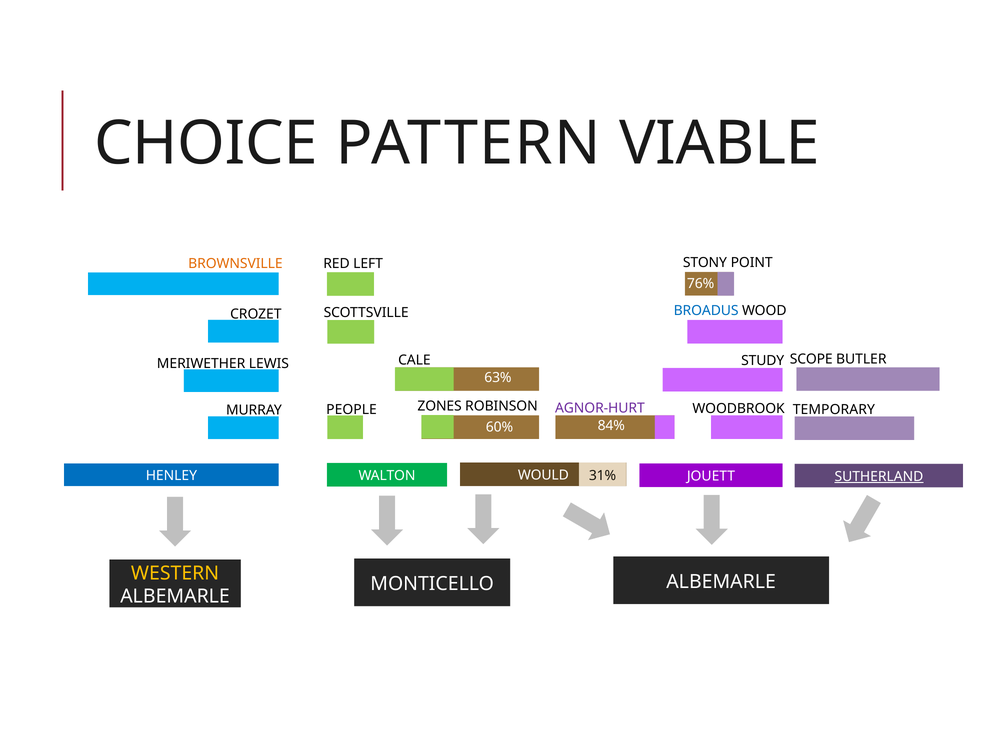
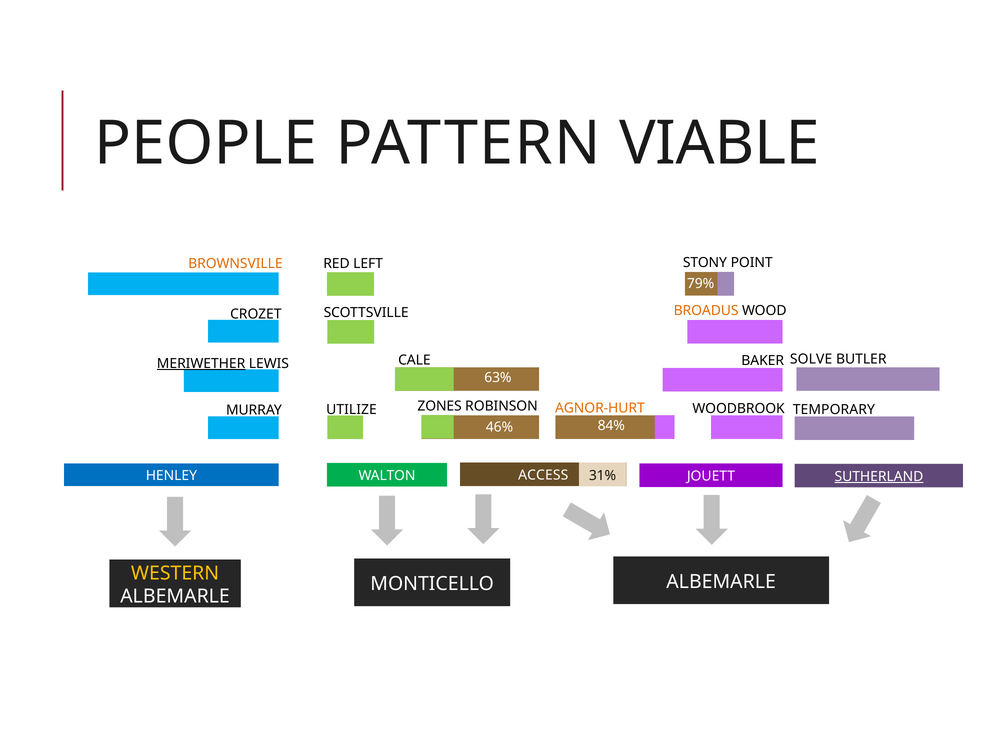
CHOICE: CHOICE -> PEOPLE (206, 144)
76%: 76% -> 79% (701, 284)
BROADUS colour: blue -> orange (706, 311)
SCOPE: SCOPE -> SOLVE (811, 359)
STUDY: STUDY -> BAKER (763, 360)
MERIWETHER underline: none -> present (201, 363)
AGNOR-HURT colour: purple -> orange (600, 408)
PEOPLE: PEOPLE -> UTILIZE (352, 410)
60%: 60% -> 46% (500, 427)
WOULD: WOULD -> ACCESS (543, 475)
